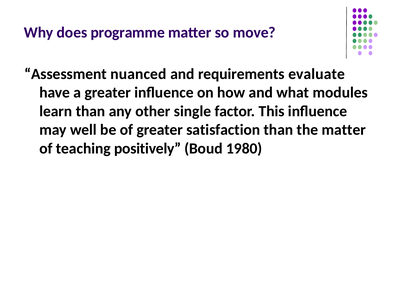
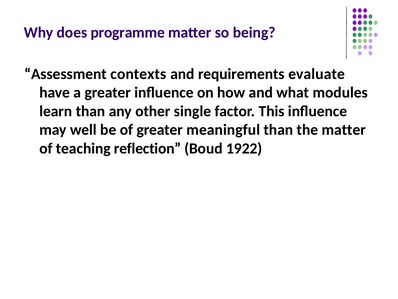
move: move -> being (254, 32)
nuanced: nuanced -> contexts (138, 74)
satisfaction: satisfaction -> meaningful (223, 130)
positively: positively -> reflection (148, 148)
1980: 1980 -> 1922 (244, 148)
